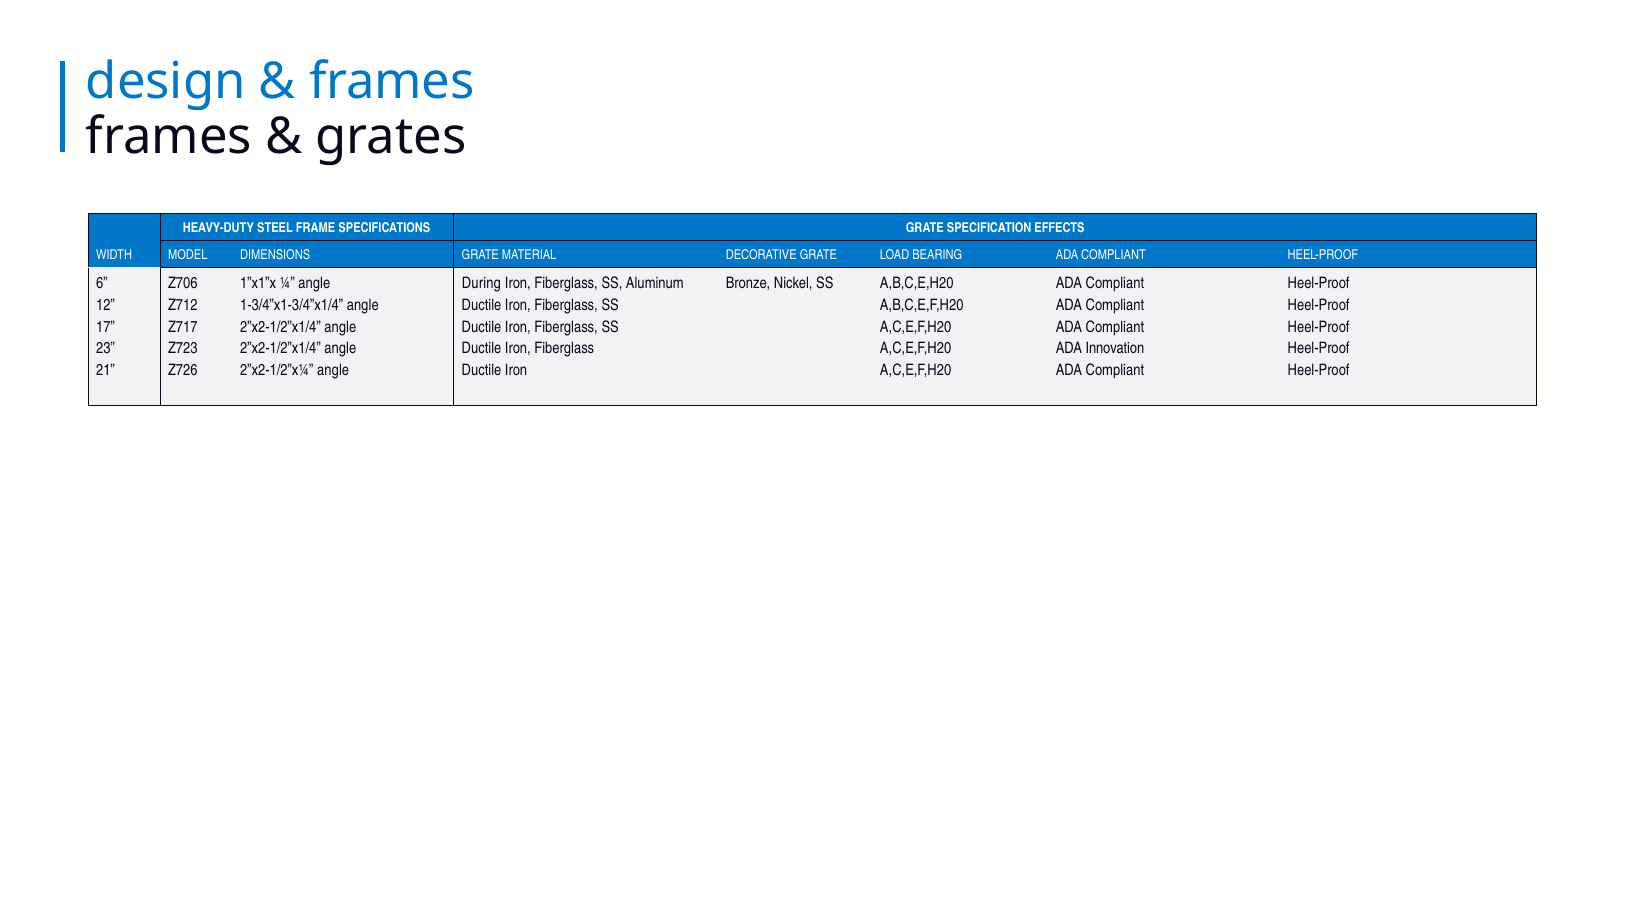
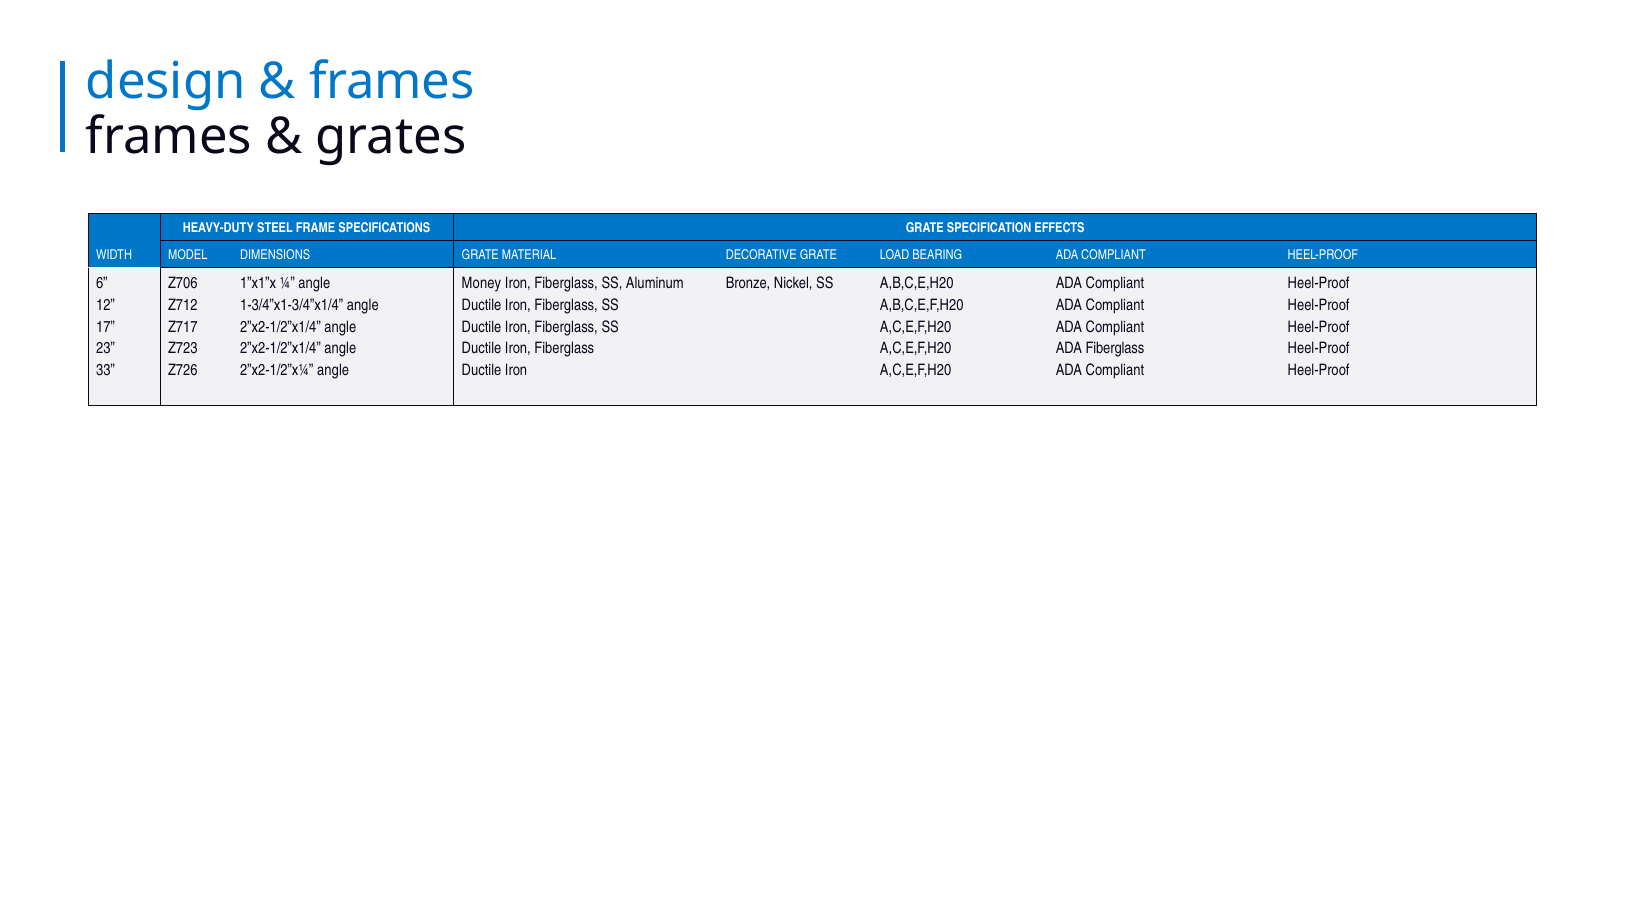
During: During -> Money (481, 283)
ADA Innovation: Innovation -> Fiberglass (1115, 349)
21: 21 -> 33 (106, 370)
